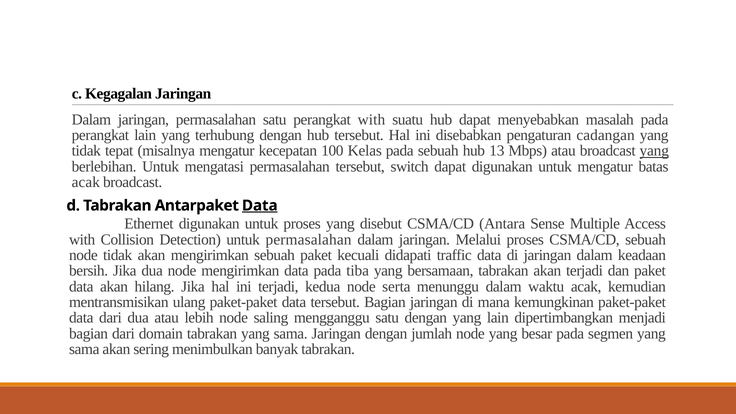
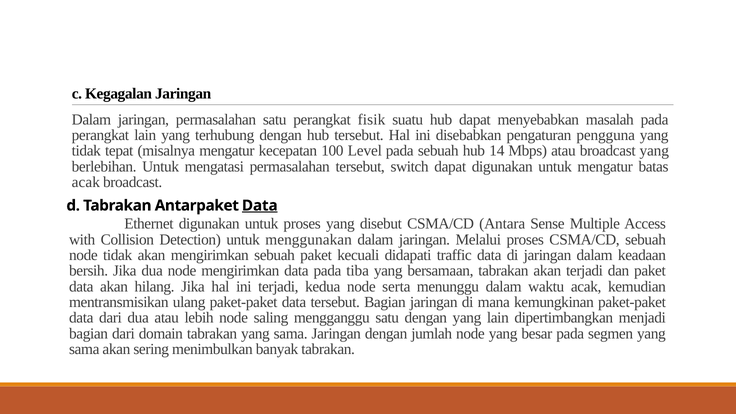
perangkat with: with -> fisik (371, 120)
cadangan: cadangan -> pengguna (606, 135)
Kelas: Kelas -> Level (365, 151)
13: 13 -> 14 (497, 151)
yang underline: present -> none (654, 151)
untuk permasalahan: permasalahan -> menggunakan (309, 240)
